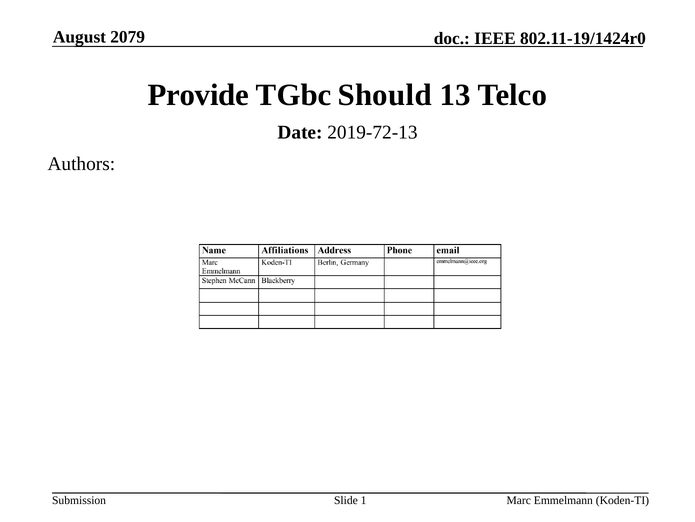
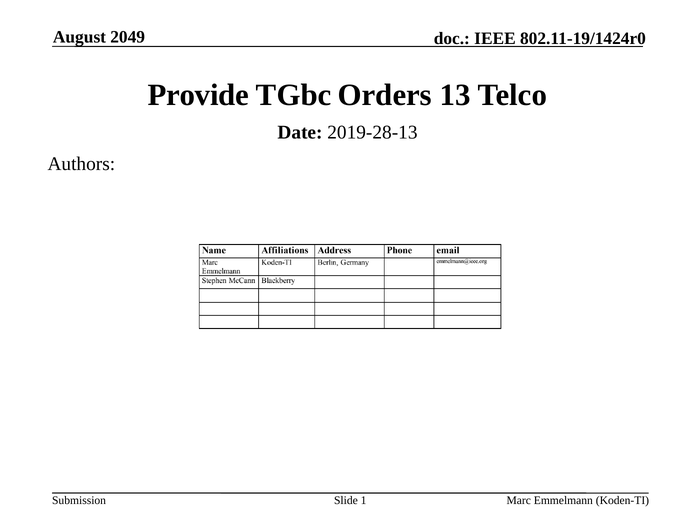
2079: 2079 -> 2049 (128, 37)
Should: Should -> Orders (385, 95)
2019-72-13: 2019-72-13 -> 2019-28-13 (372, 132)
